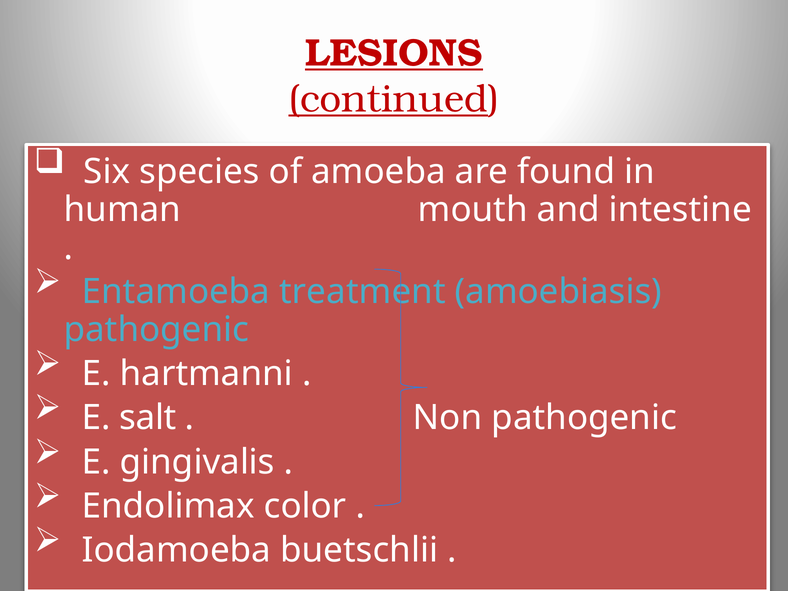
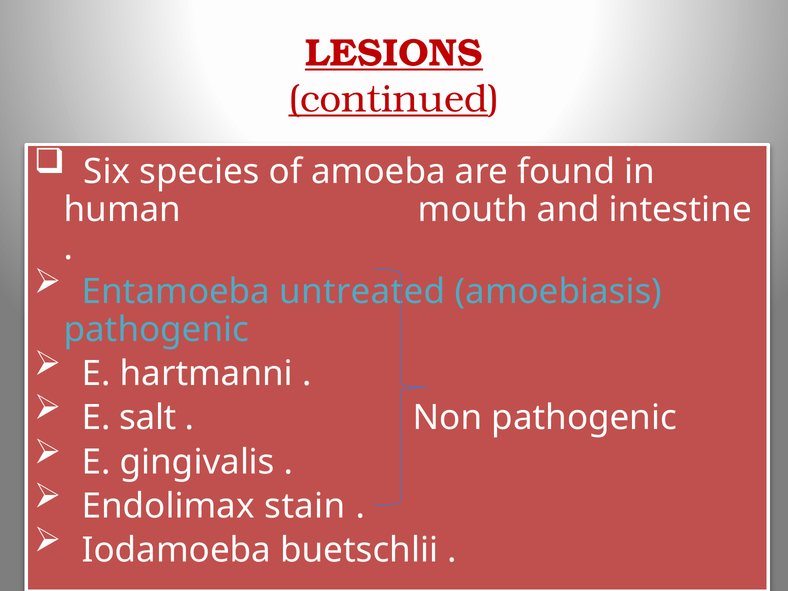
treatment: treatment -> untreated (362, 292)
color: color -> stain (305, 506)
